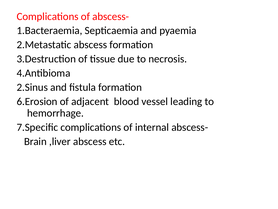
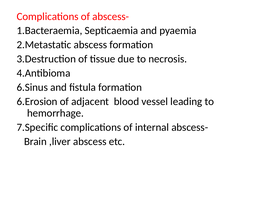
2.Sinus: 2.Sinus -> 6.Sinus (32, 87)
